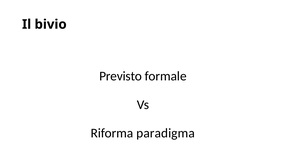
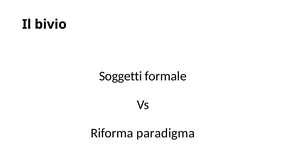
Previsto: Previsto -> Soggetti (121, 76)
